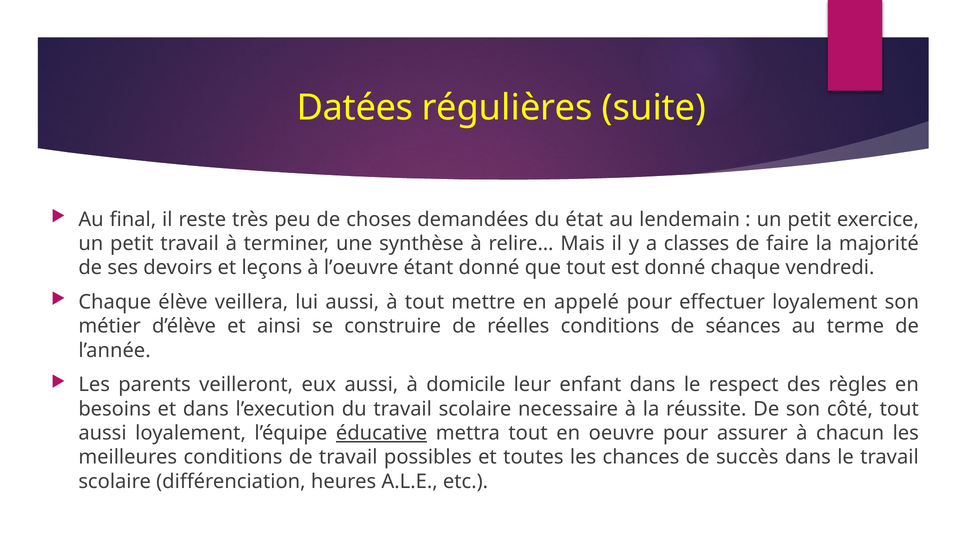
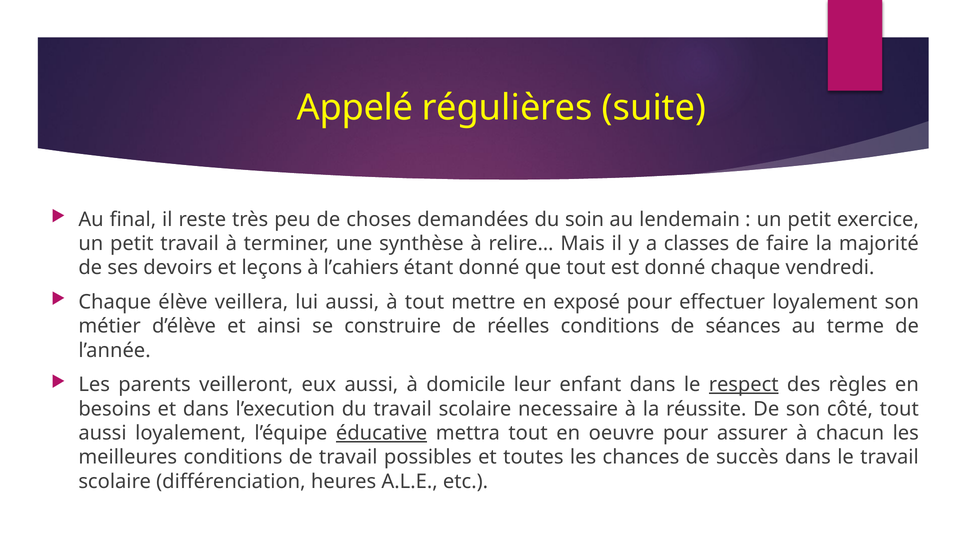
Datées: Datées -> Appelé (355, 108)
état: état -> soin (585, 219)
l’oeuvre: l’oeuvre -> l’cahiers (361, 268)
appelé: appelé -> exposé (587, 302)
respect underline: none -> present (744, 385)
